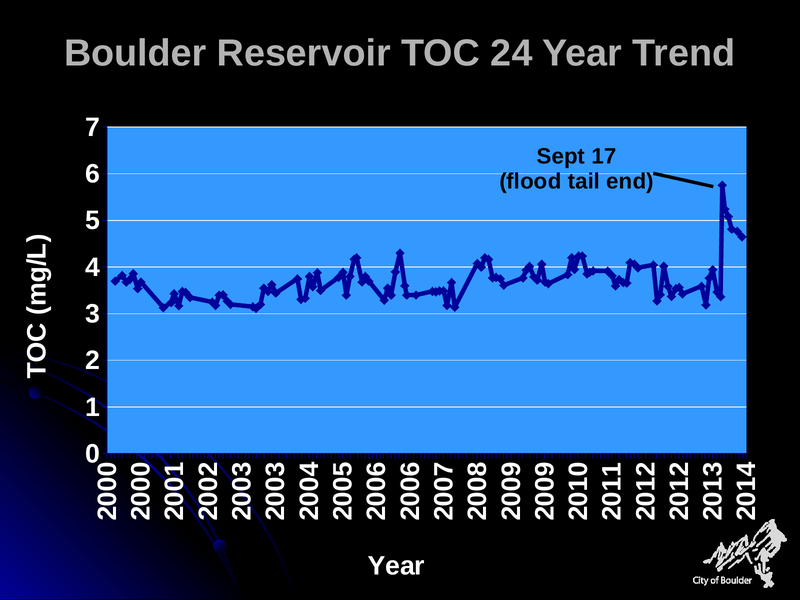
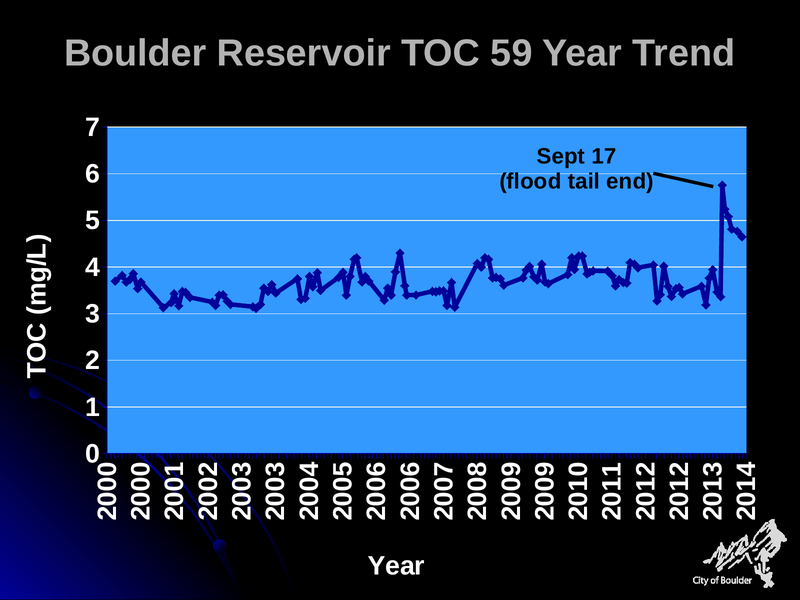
24: 24 -> 59 (511, 54)
